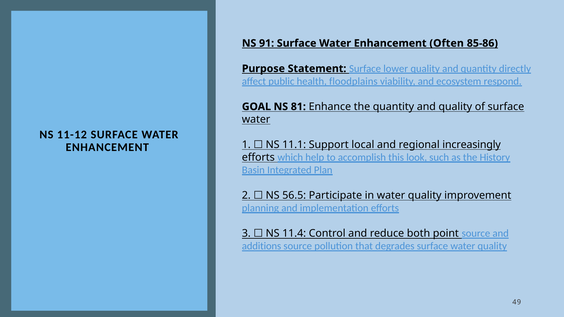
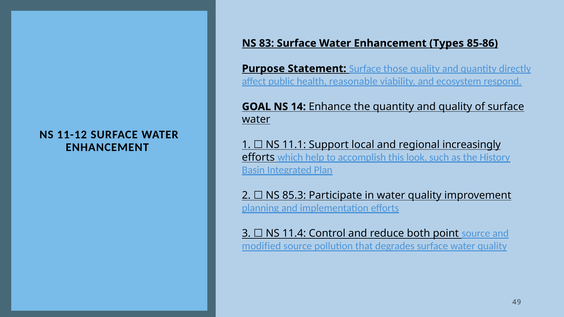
91: 91 -> 83 (267, 43)
Often: Often -> Types (447, 43)
lower: lower -> those (396, 69)
floodplains: floodplains -> reasonable (353, 81)
81: 81 -> 14 (298, 107)
56.5: 56.5 -> 85.3 (294, 196)
additions: additions -> modified (261, 246)
